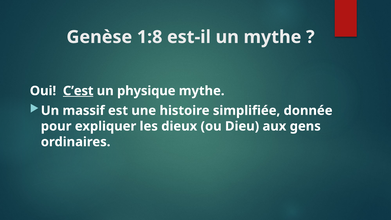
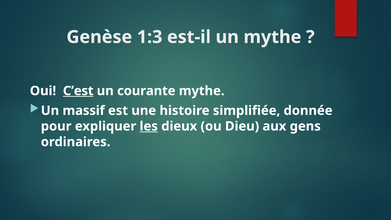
1:8: 1:8 -> 1:3 (150, 37)
physique: physique -> courante (146, 91)
les underline: none -> present (149, 126)
